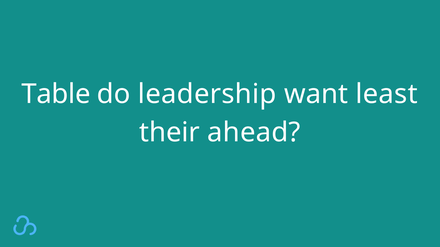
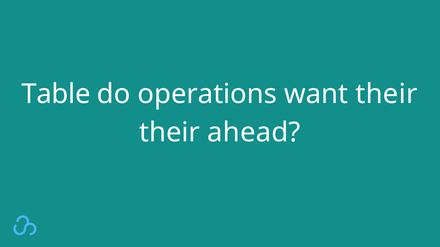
leadership: leadership -> operations (207, 94)
want least: least -> their (386, 94)
